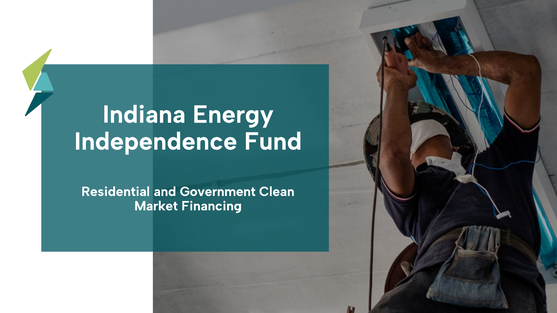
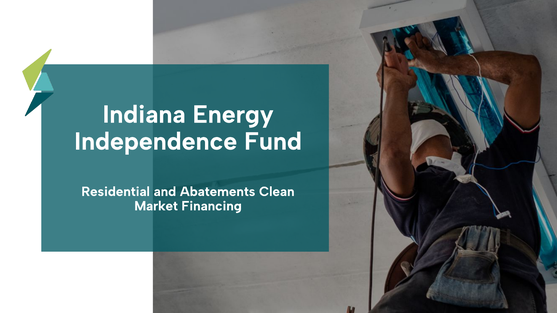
Government: Government -> Abatements (218, 192)
